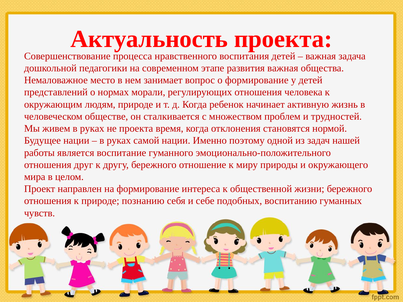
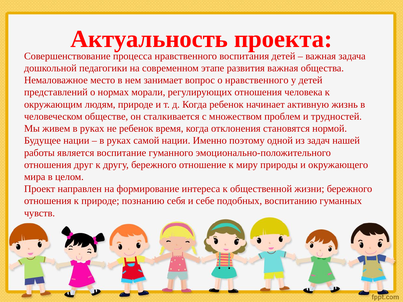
о формирование: формирование -> нравственного (257, 80)
не проекта: проекта -> ребенок (136, 129)
